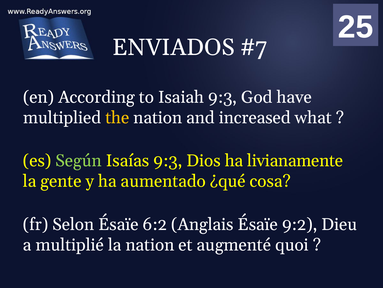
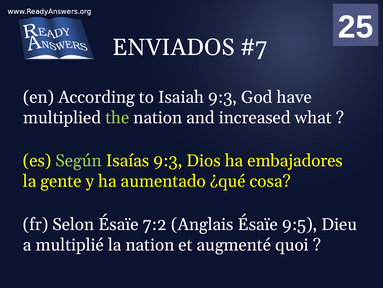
the colour: yellow -> light green (117, 117)
livianamente: livianamente -> embajadores (295, 160)
6:2: 6:2 -> 7:2 (155, 224)
9:2: 9:2 -> 9:5 (300, 224)
